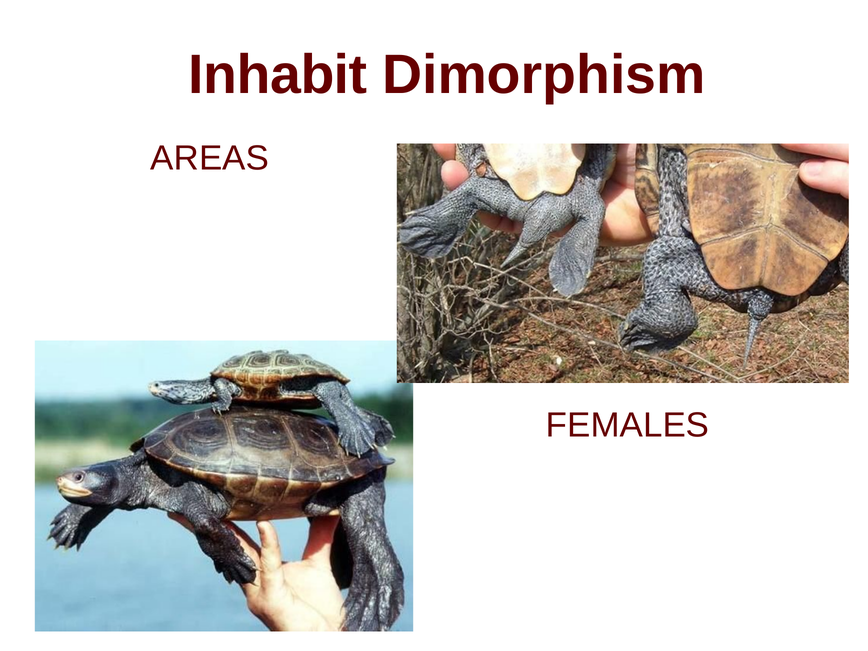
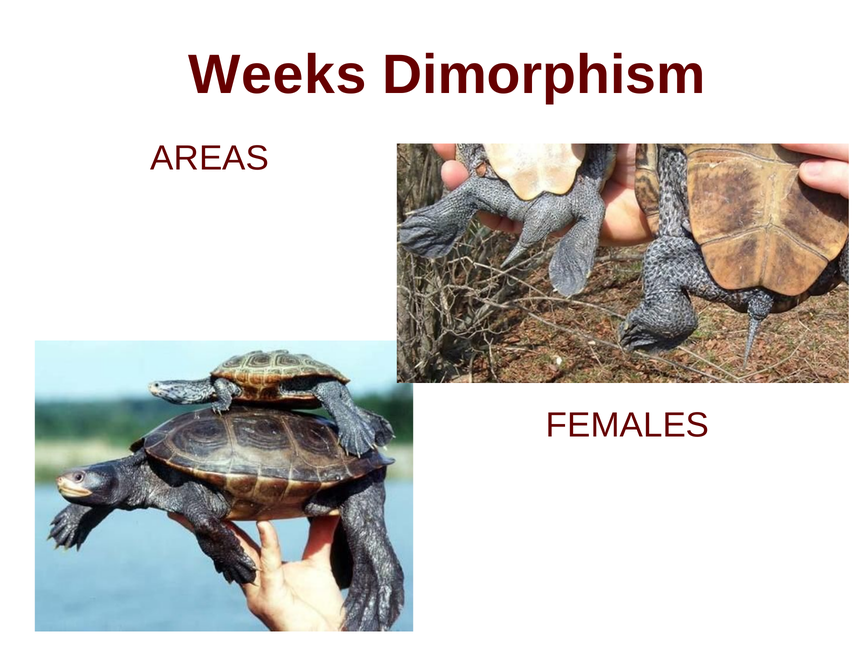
Inhabit: Inhabit -> Weeks (277, 75)
